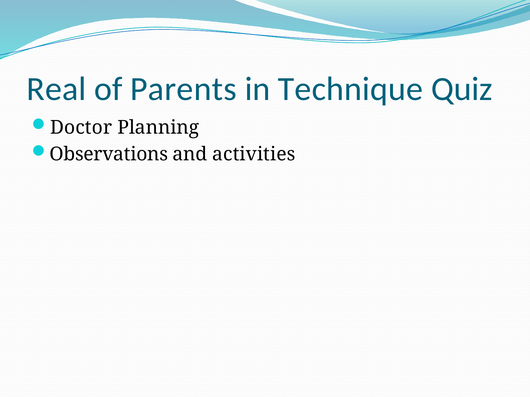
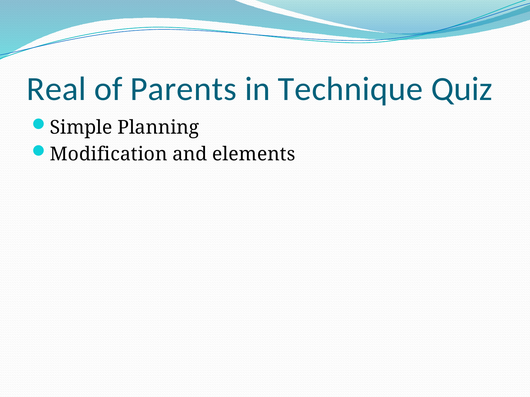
Doctor: Doctor -> Simple (81, 128)
Observations: Observations -> Modification (109, 154)
activities: activities -> elements (254, 154)
